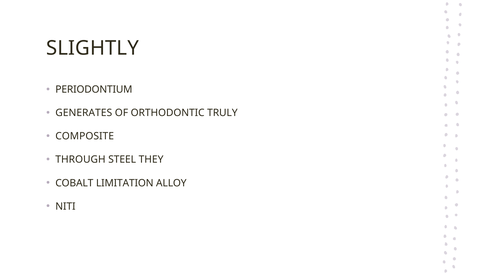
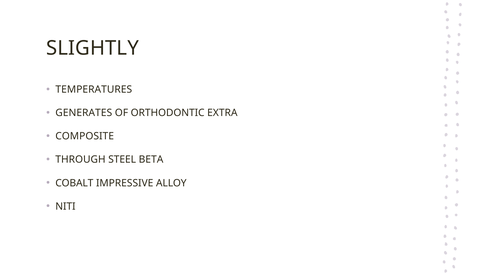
PERIODONTIUM: PERIODONTIUM -> TEMPERATURES (94, 89)
TRULY: TRULY -> EXTRA (222, 113)
THEY: THEY -> BETA (151, 159)
LIMITATION: LIMITATION -> IMPRESSIVE (125, 183)
